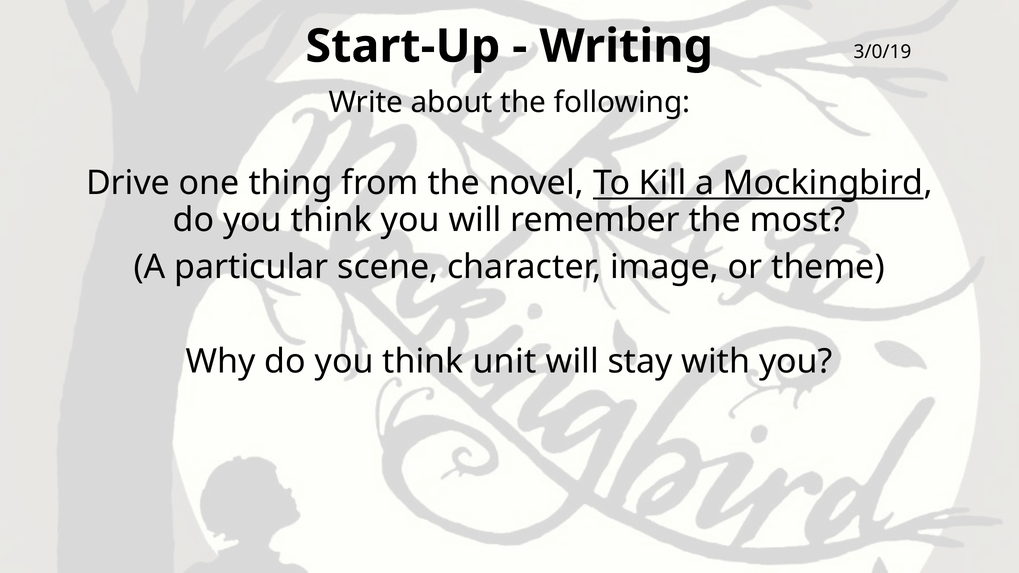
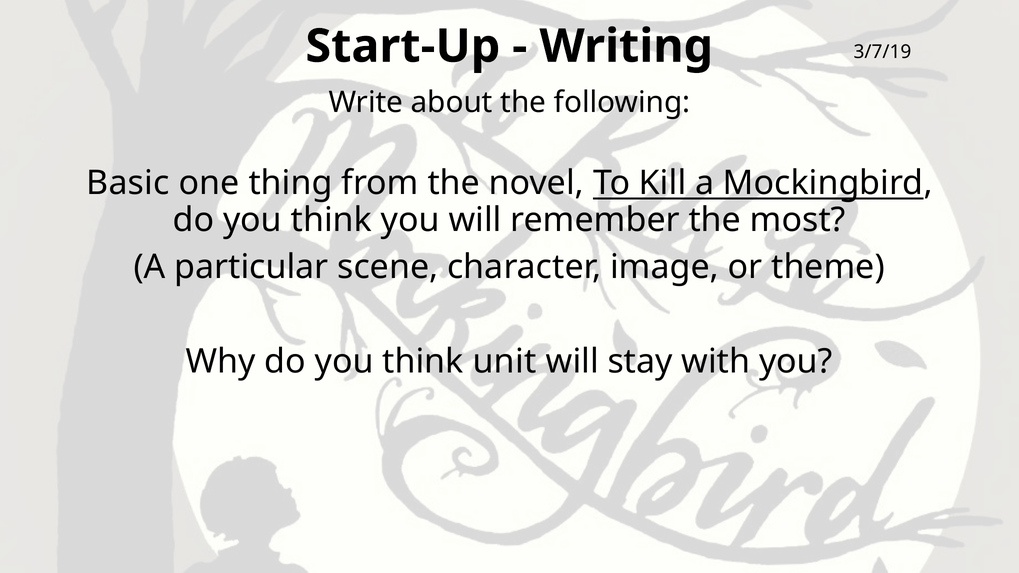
3/0/19: 3/0/19 -> 3/7/19 (882, 52)
Drive: Drive -> Basic (128, 183)
